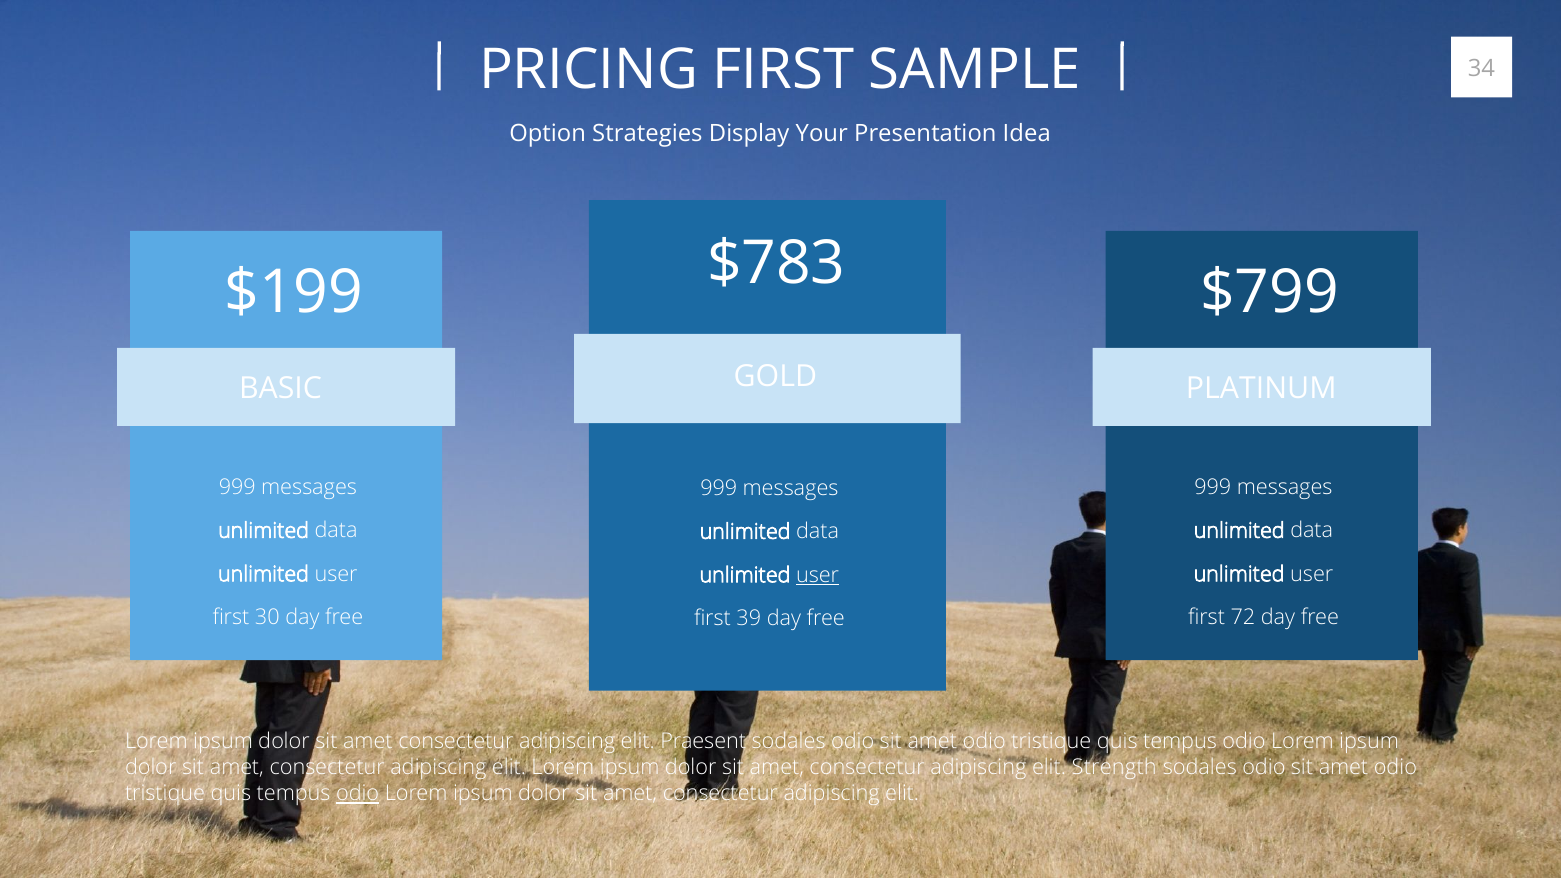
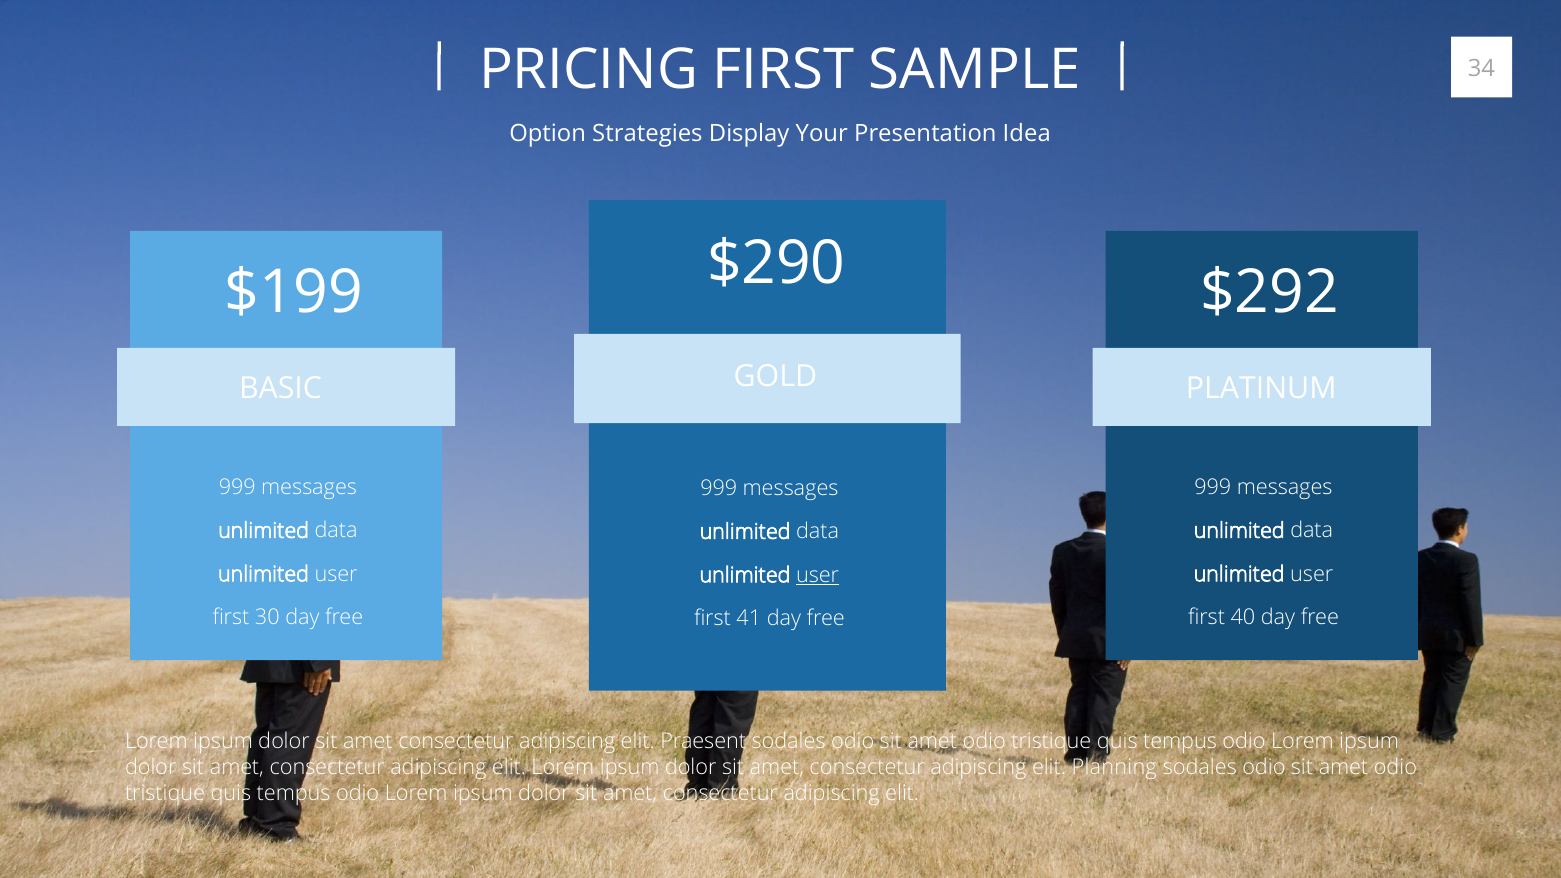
$783: $783 -> $290 (776, 263)
$799: $799 -> $292 (1270, 292)
72: 72 -> 40 (1243, 618)
39: 39 -> 41 (749, 619)
Strength: Strength -> Planning (1114, 768)
odio underline: present -> none (358, 794)
